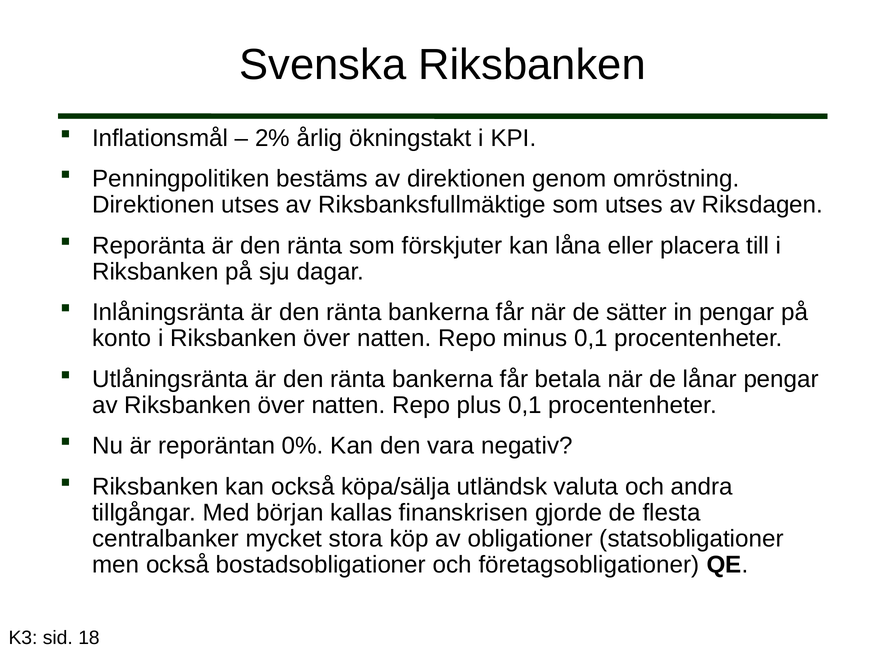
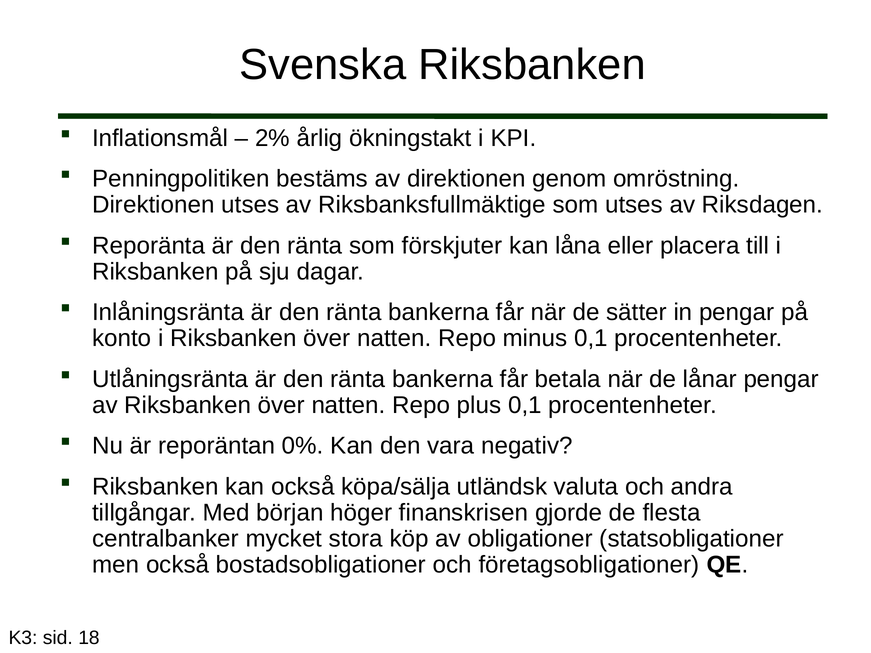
kallas: kallas -> höger (361, 513)
